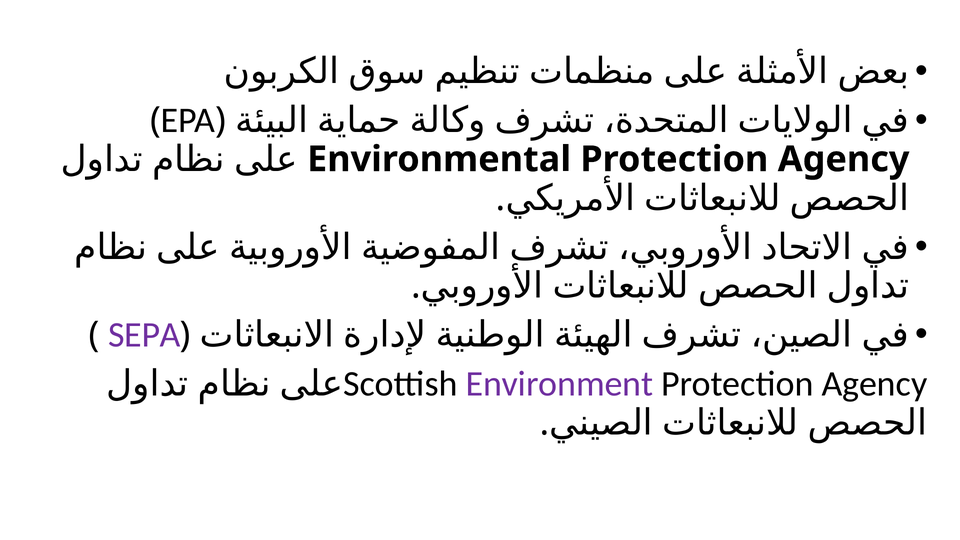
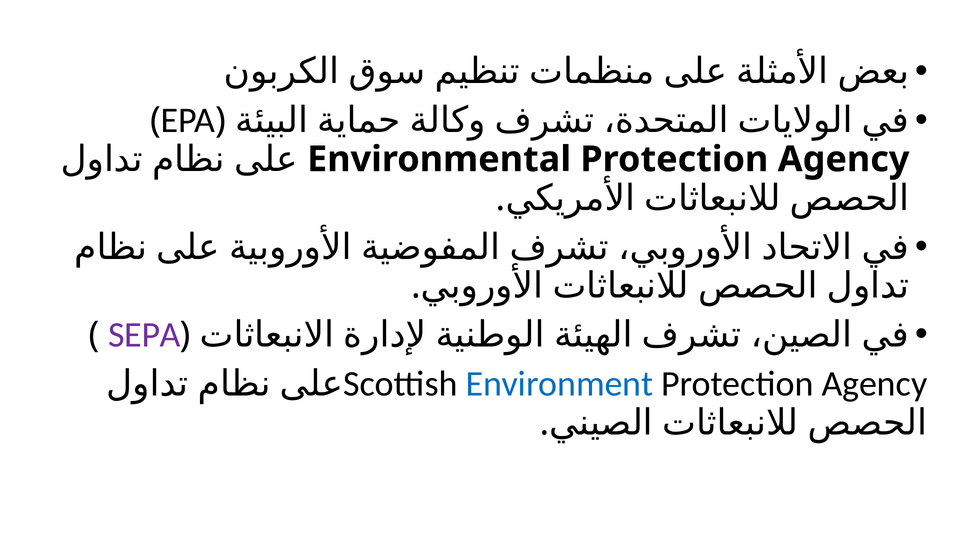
Environment colour: purple -> blue (559, 384)
